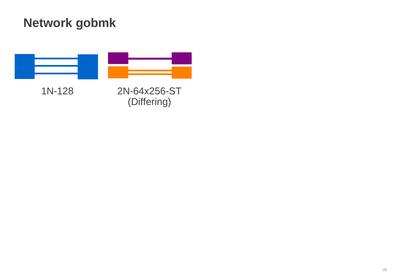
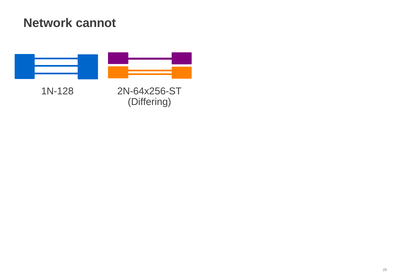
gobmk: gobmk -> cannot (96, 23)
